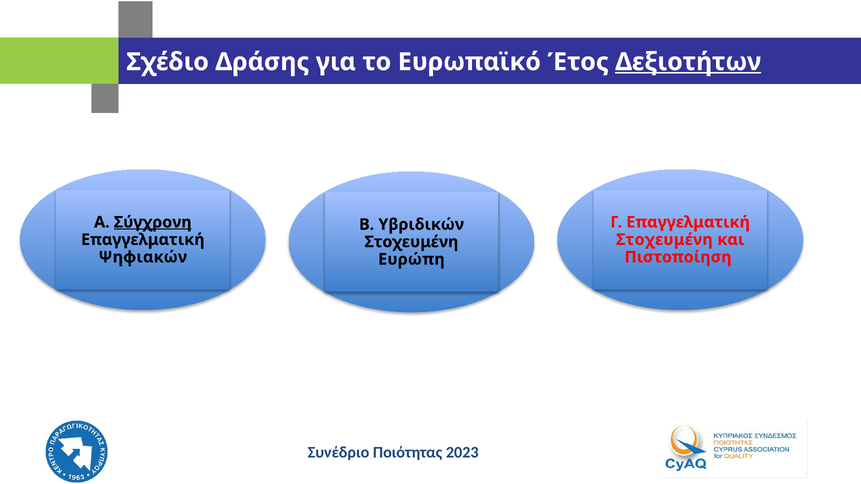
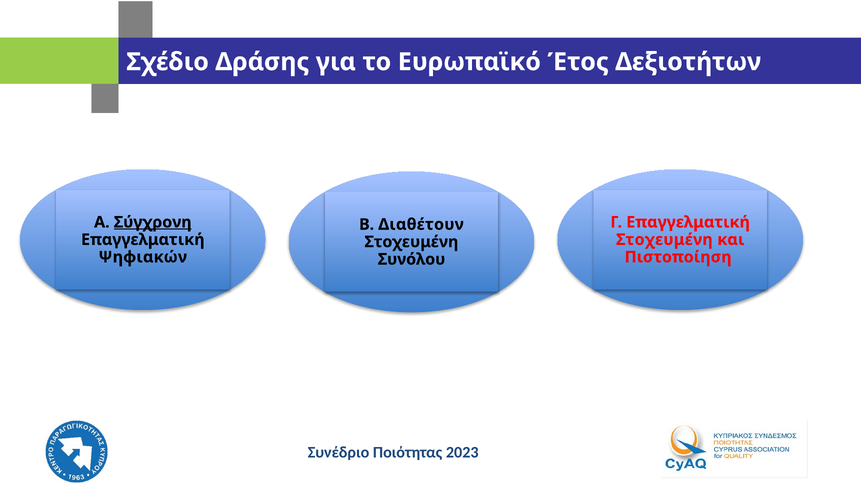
Δεξιοτήτων underline: present -> none (688, 62)
Υβριδικών: Υβριδικών -> Διαθέτουν (421, 225)
Ευρώπη: Ευρώπη -> Συνόλου (412, 259)
